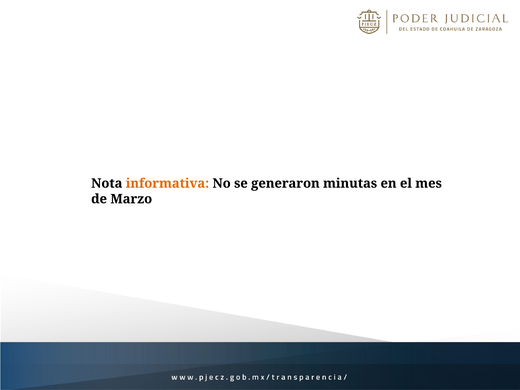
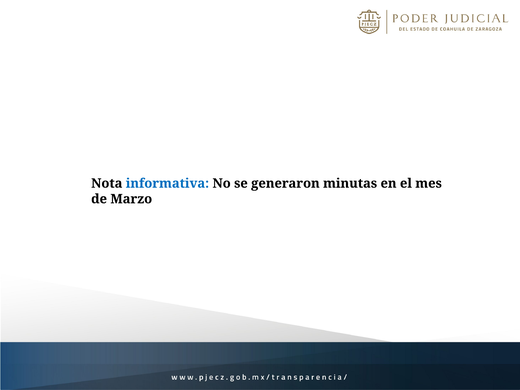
informativa colour: orange -> blue (167, 183)
